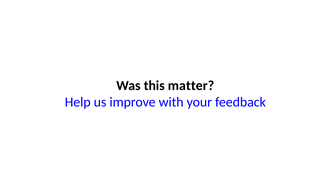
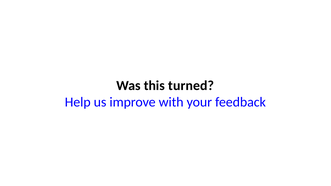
matter: matter -> turned (191, 86)
